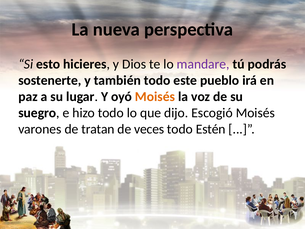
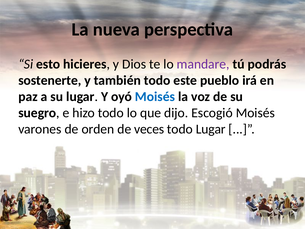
Moisés colour: orange -> blue (155, 97)
tratan: tratan -> orden (98, 129)
todo Estén: Estén -> Lugar (211, 129)
